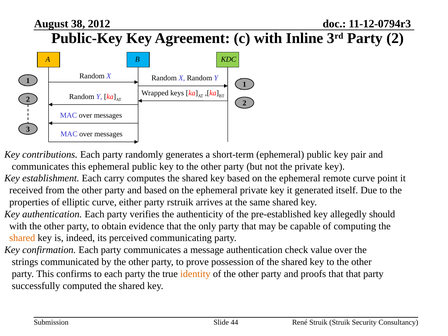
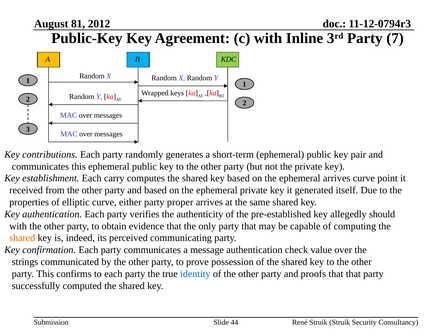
38: 38 -> 81 (78, 24)
Party 2: 2 -> 7 (395, 38)
ephemeral remote: remote -> arrives (337, 178)
rstruik: rstruik -> proper (180, 202)
identity colour: orange -> blue (195, 274)
